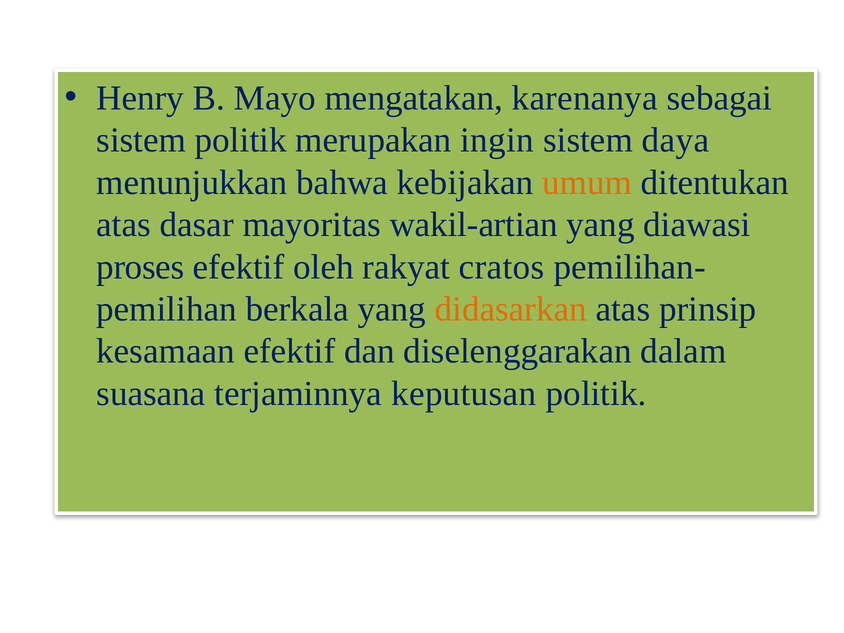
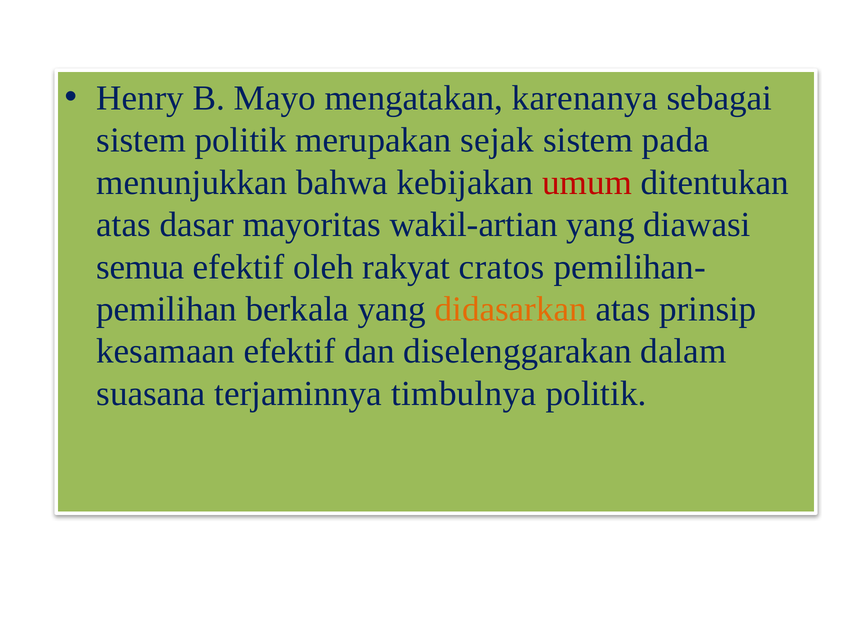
ingin: ingin -> sejak (497, 140)
daya: daya -> pada (676, 140)
umum colour: orange -> red (587, 183)
proses: proses -> semua (140, 267)
keputusan: keputusan -> timbulnya (464, 394)
